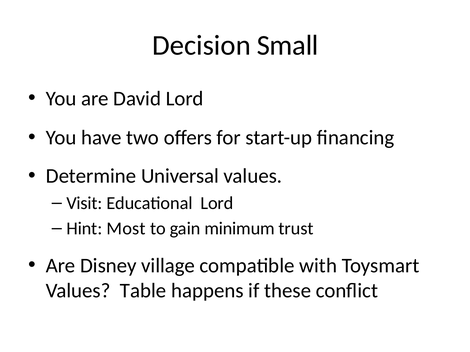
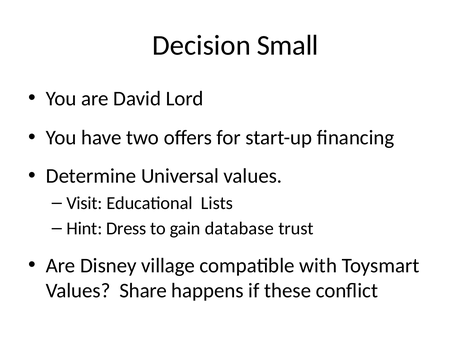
Educational Lord: Lord -> Lists (217, 203)
Most: Most -> Dress (126, 229)
minimum: minimum -> database (239, 229)
Table: Table -> Share (143, 291)
